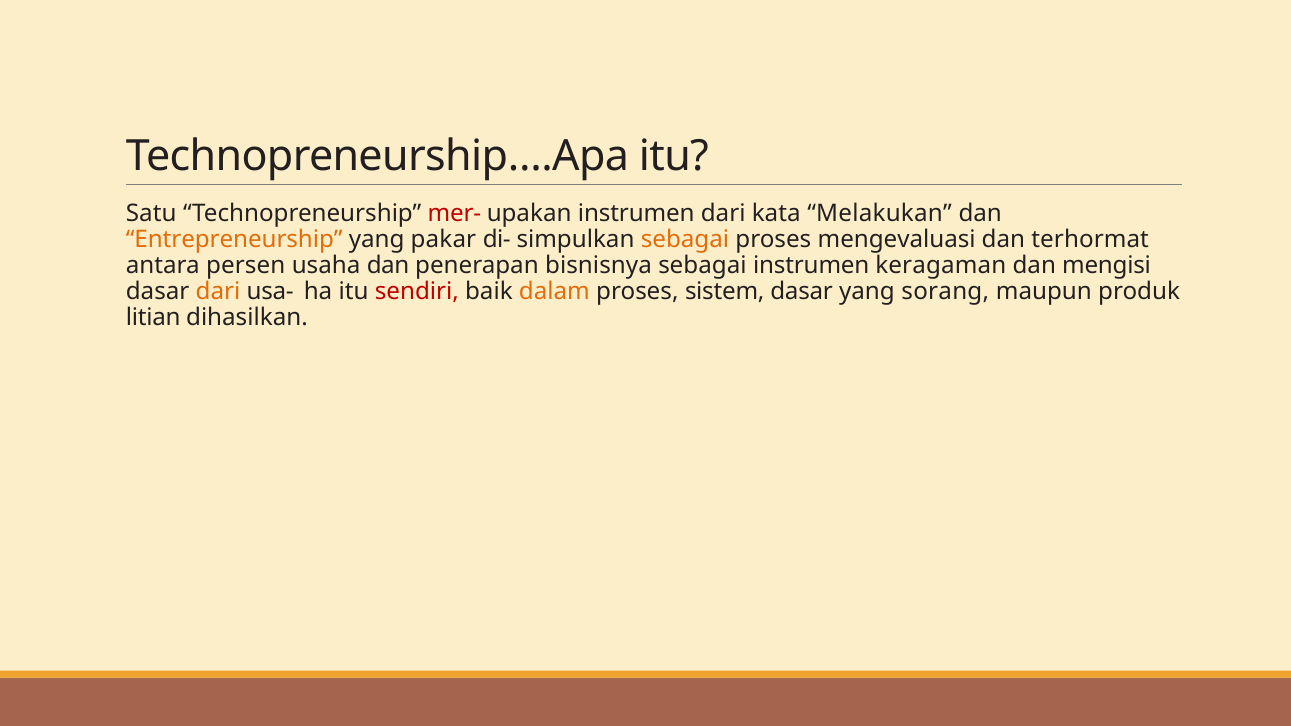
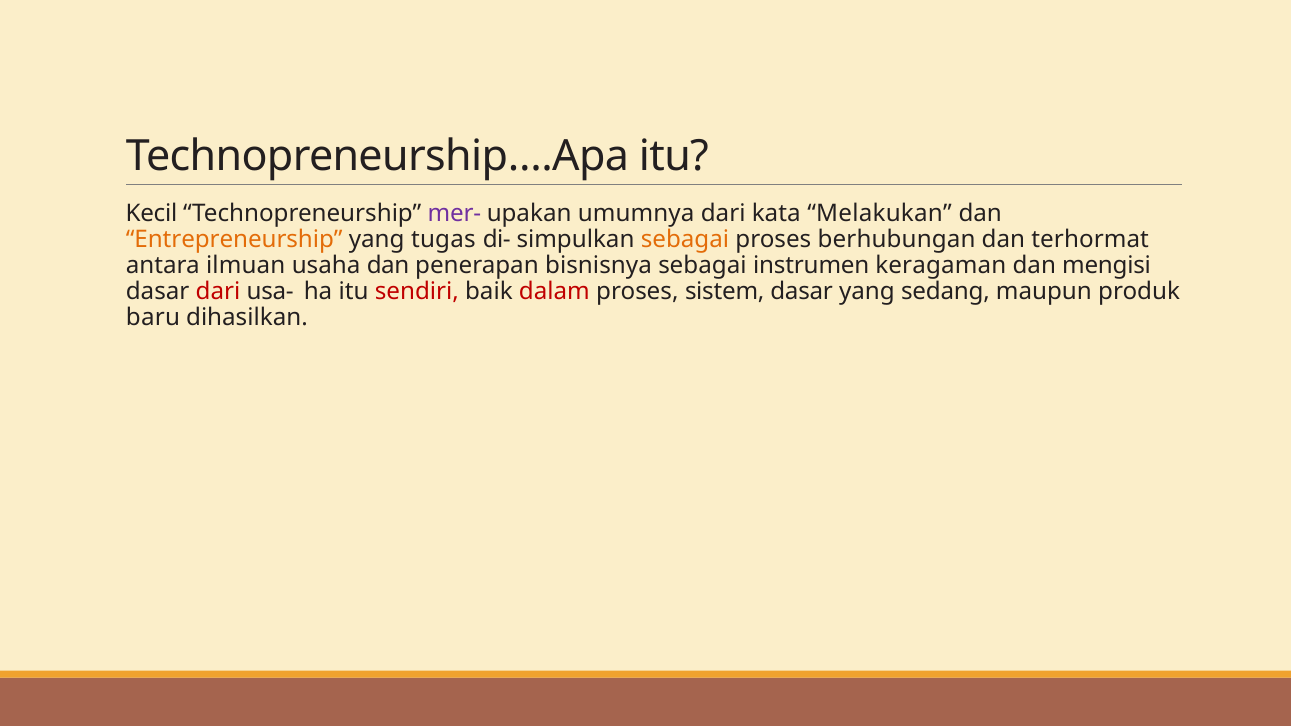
Satu: Satu -> Kecil (151, 213)
mer- colour: red -> purple (454, 213)
upakan instrumen: instrumen -> umumnya (636, 213)
pakar: pakar -> tugas (443, 239)
mengevaluasi: mengevaluasi -> berhubungan (897, 239)
persen: persen -> ilmuan (246, 266)
dari colour: orange -> red (218, 292)
dalam colour: orange -> red (554, 292)
sorang: sorang -> sedang (945, 292)
litian: litian -> baru (153, 318)
